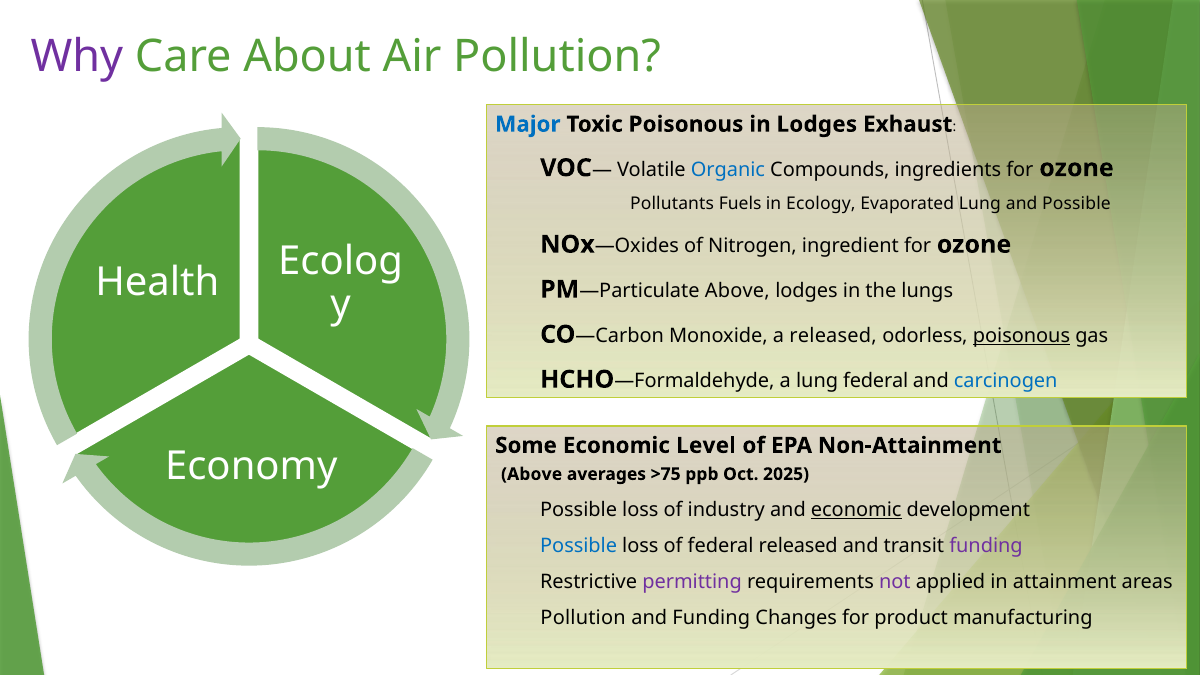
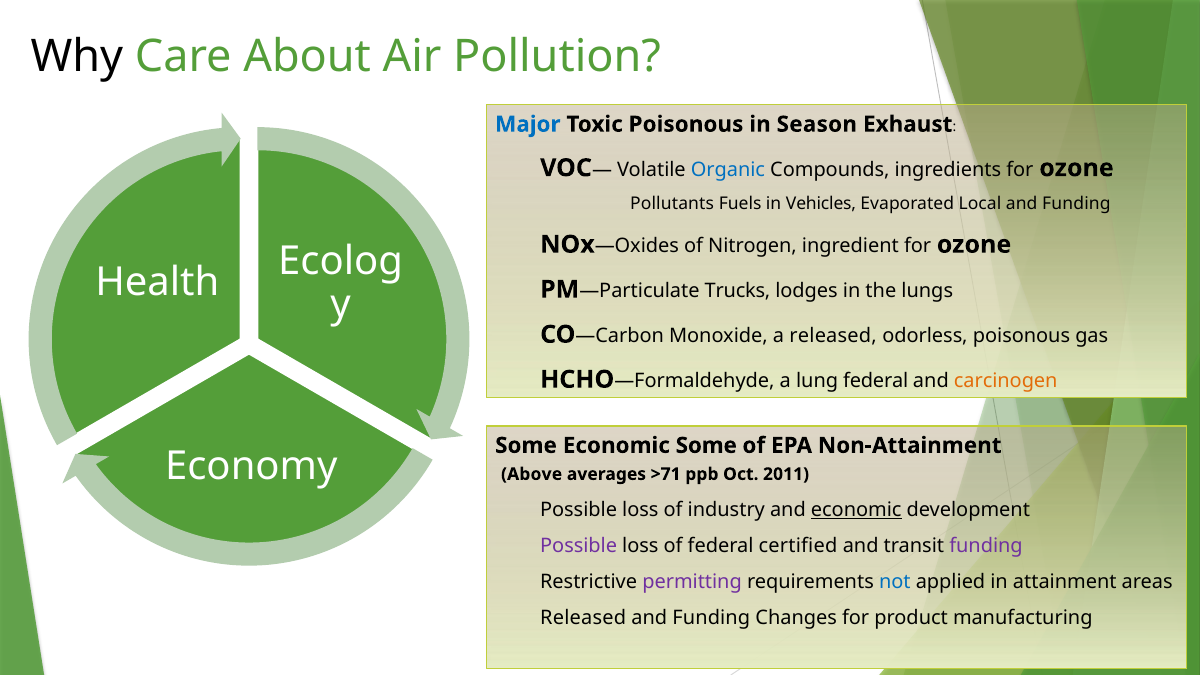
Why colour: purple -> black (77, 57)
in Lodges: Lodges -> Season (817, 124)
Ecology: Ecology -> Vehicles (821, 203)
Evaporated Lung: Lung -> Local (980, 203)
Possible: Possible -> Funding (1076, 203)
PM—Particulate Above: Above -> Trucks (737, 291)
poisonous underline: present -> none (1021, 336)
carcinogen colour: blue -> orange (1006, 381)
Economic Level: Level -> Some (706, 445)
>75: >75 -> >71 (666, 474)
2025: 2025 -> 2011 (786, 474)
Possible colour: blue -> purple (579, 546)
federal released: released -> certified (798, 546)
not colour: purple -> blue (895, 582)
Pollution: Pollution -> Released (583, 618)
